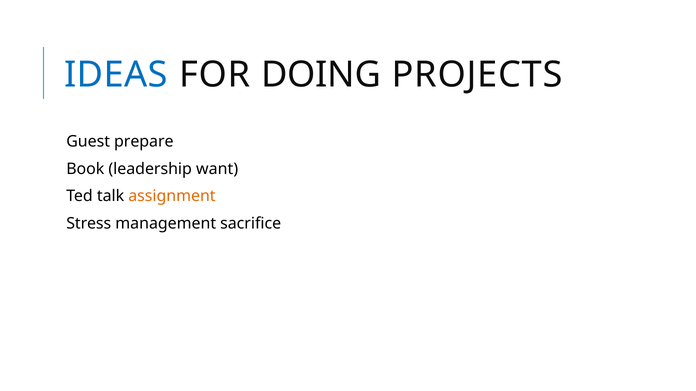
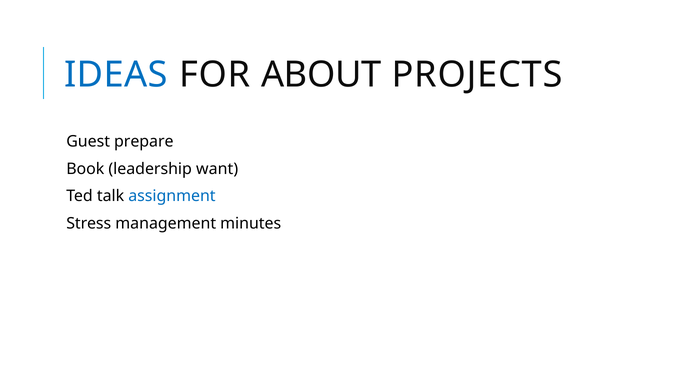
DOING: DOING -> ABOUT (321, 75)
assignment colour: orange -> blue (172, 196)
sacrifice: sacrifice -> minutes (251, 224)
